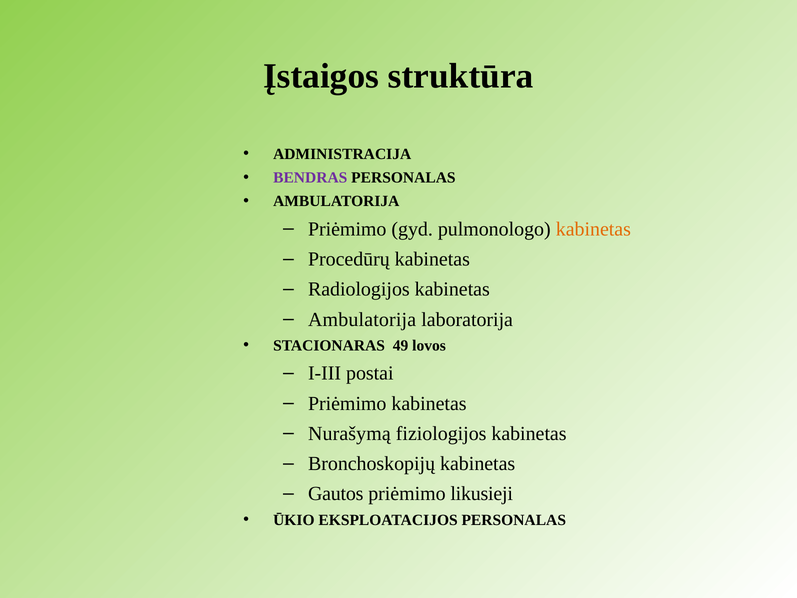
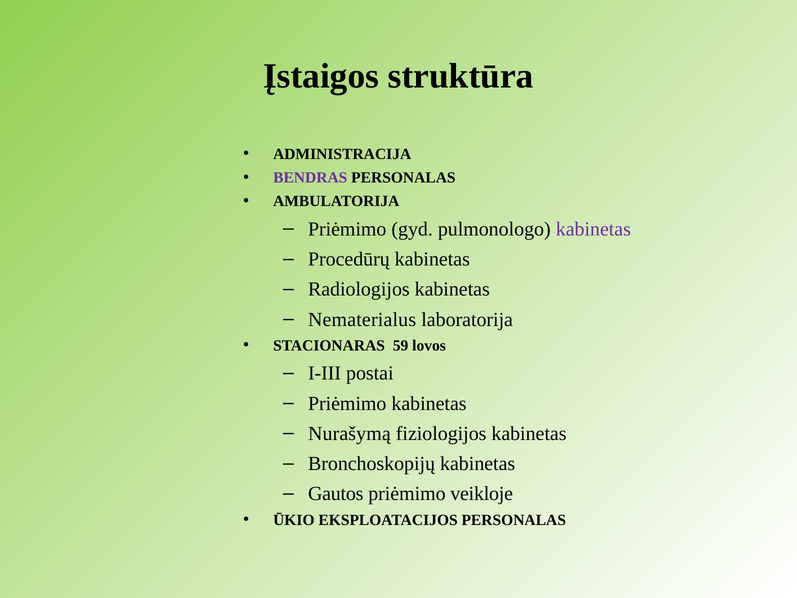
kabinetas colour: orange -> purple (593, 229)
Ambulatorija: Ambulatorija -> Nematerialus (362, 319)
49: 49 -> 59 (401, 345)
likusieji: likusieji -> veikloje (482, 494)
